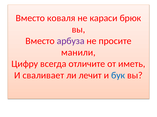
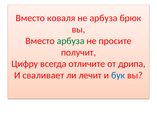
не караси: караси -> арбуза (104, 18)
арбуза colour: purple -> green (71, 41)
манили: манили -> получит (78, 53)
иметь: иметь -> дрипа (132, 64)
